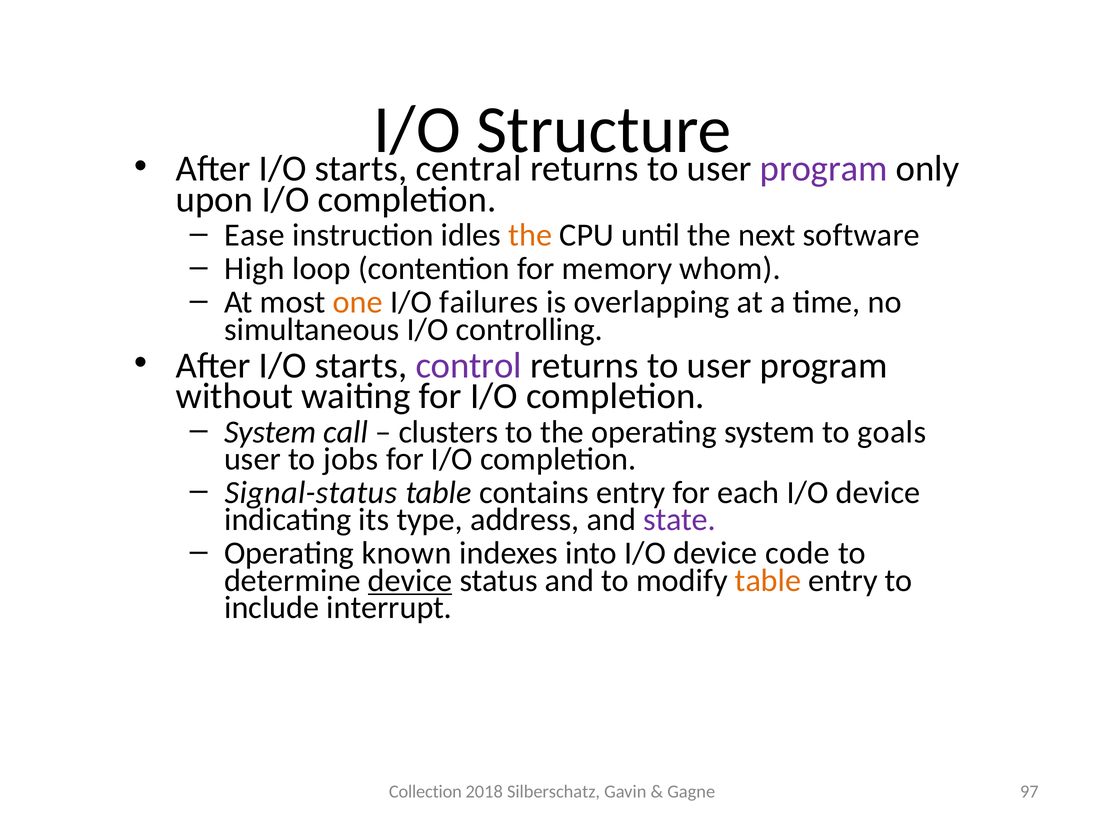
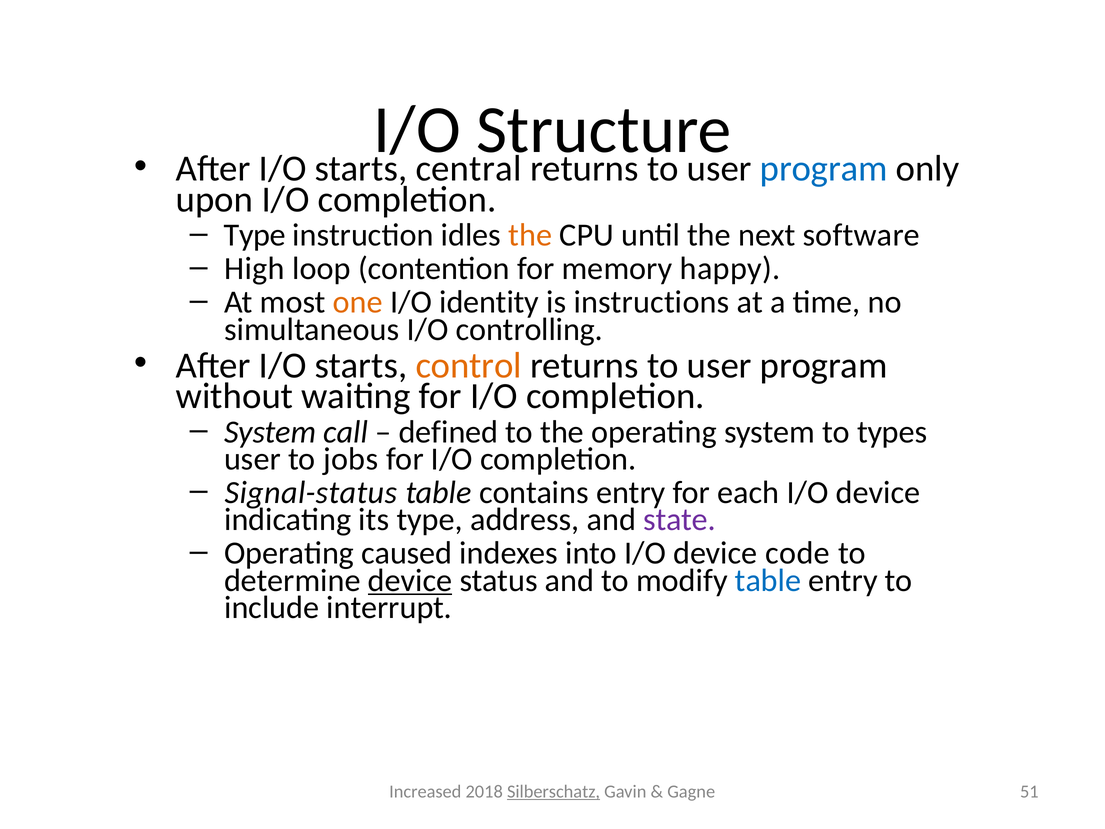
program colour: purple -> blue (824, 169)
Ease: Ease -> Type (255, 235)
whom: whom -> happy (730, 269)
failures: failures -> identity (489, 302)
overlapping: overlapping -> instructions (651, 302)
control colour: purple -> orange (469, 365)
clusters: clusters -> defined (448, 432)
goals: goals -> types (892, 432)
known: known -> caused (407, 553)
table colour: orange -> blue (768, 580)
Collection: Collection -> Increased (425, 791)
Silberschatz underline: none -> present (554, 791)
97: 97 -> 51 (1029, 791)
